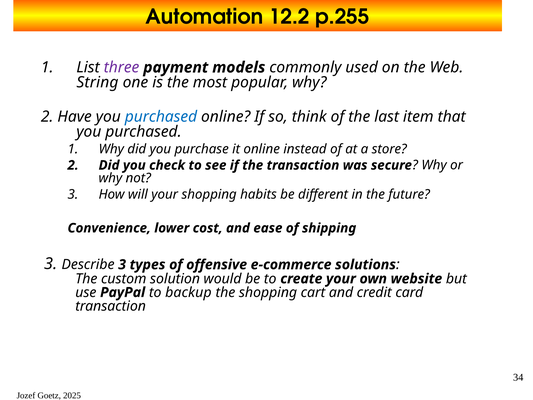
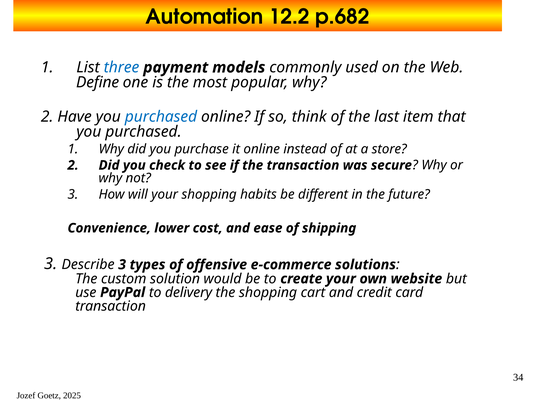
p.255: p.255 -> p.682 (342, 17)
three colour: purple -> blue (122, 67)
String: String -> Define (98, 82)
backup: backup -> delivery (189, 292)
